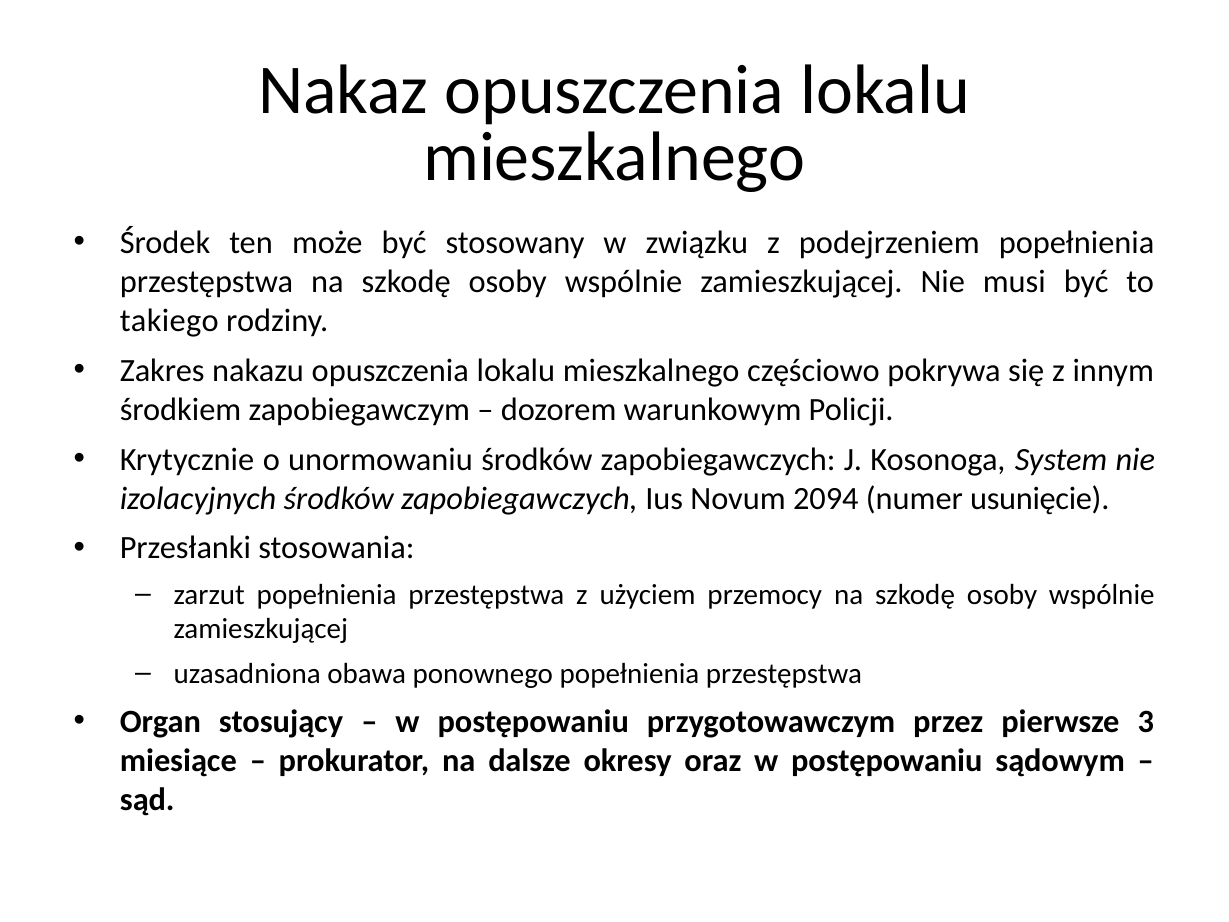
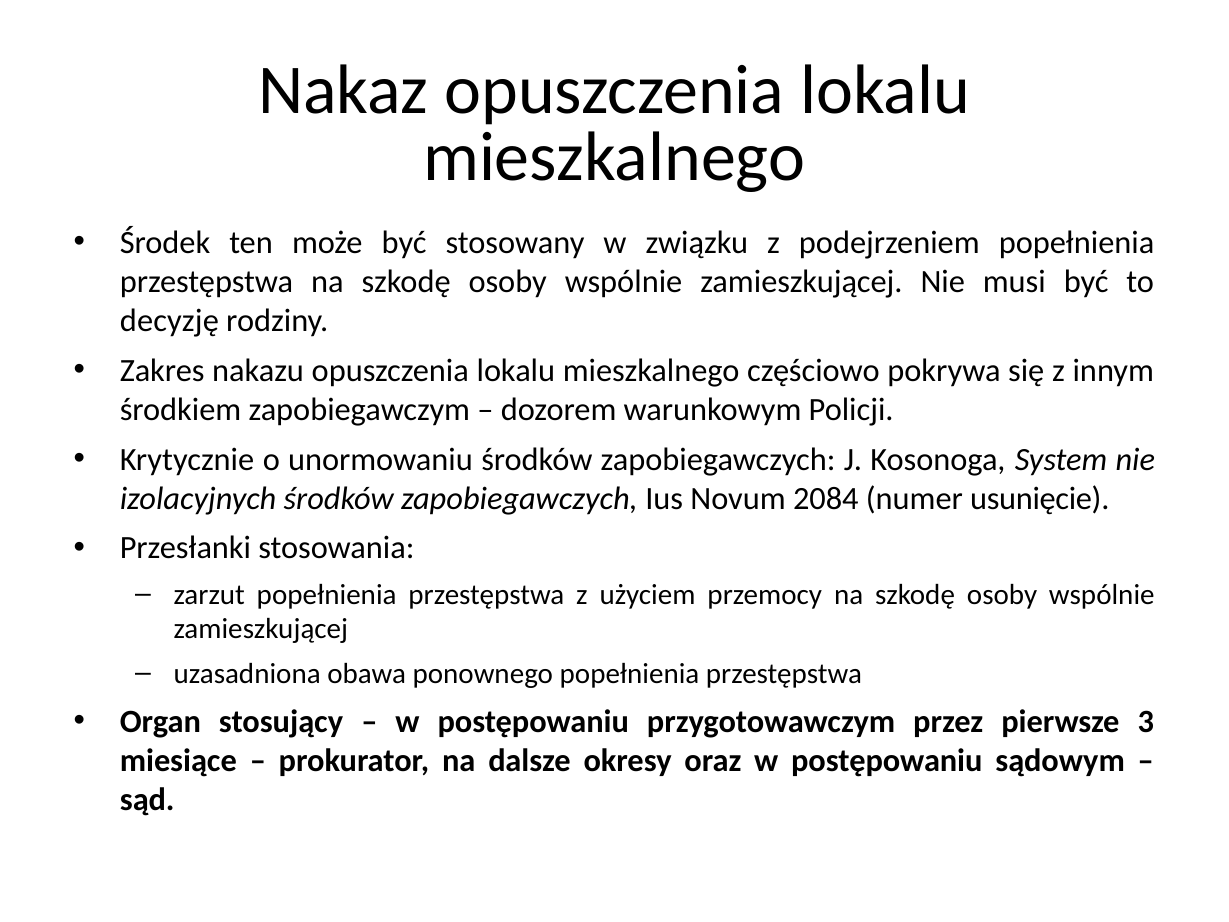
takiego: takiego -> decyzję (169, 321)
2094: 2094 -> 2084 (826, 498)
